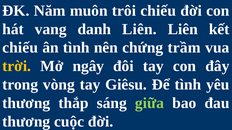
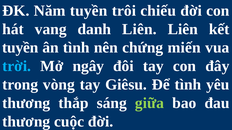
Năm muôn: muôn -> tuyền (89, 11)
chiếu: chiếu -> tuyền (20, 48)
trầm: trầm -> miến (184, 48)
trời colour: yellow -> light blue (17, 66)
